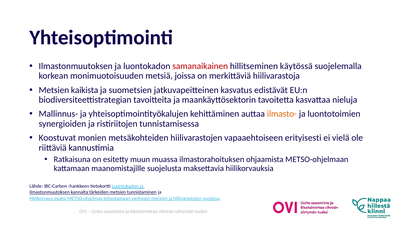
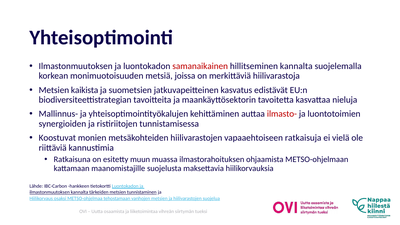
hillitseminen käytössä: käytössä -> kannalta (296, 66)
ilmasto- colour: orange -> red (282, 114)
erityisesti: erityisesti -> ratkaisuja (303, 138)
